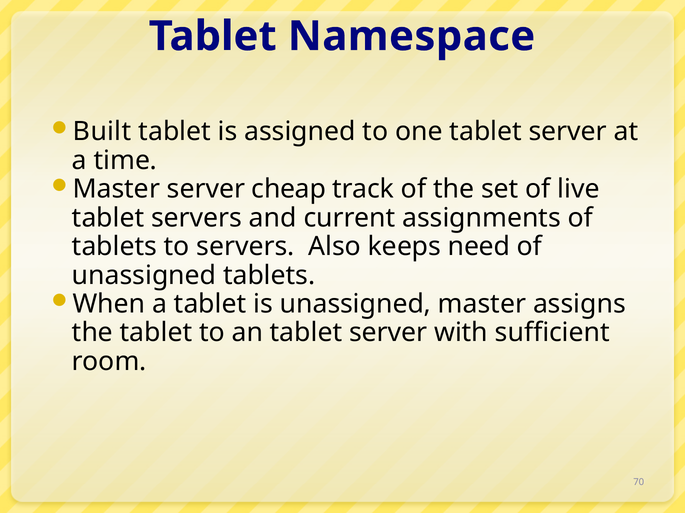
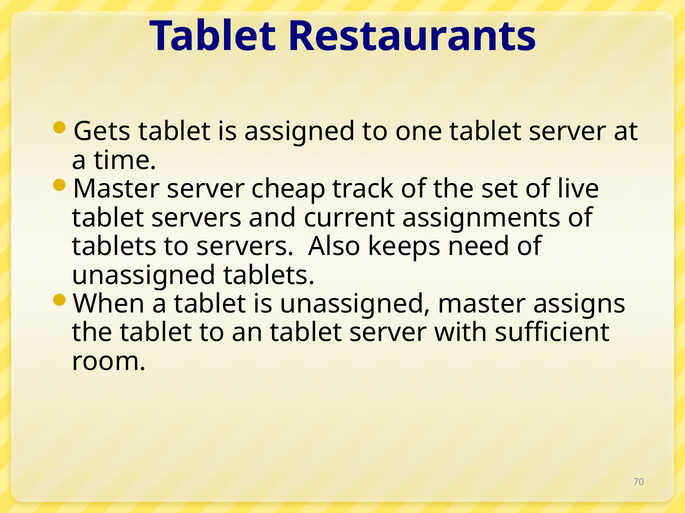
Namespace: Namespace -> Restaurants (412, 36)
Built: Built -> Gets (102, 132)
